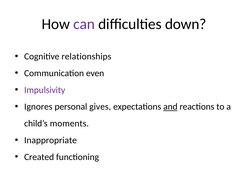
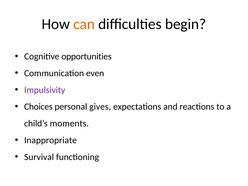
can colour: purple -> orange (84, 24)
down: down -> begin (186, 24)
relationships: relationships -> opportunities (87, 56)
Ignores: Ignores -> Choices (38, 107)
and underline: present -> none (170, 107)
Created: Created -> Survival (39, 157)
